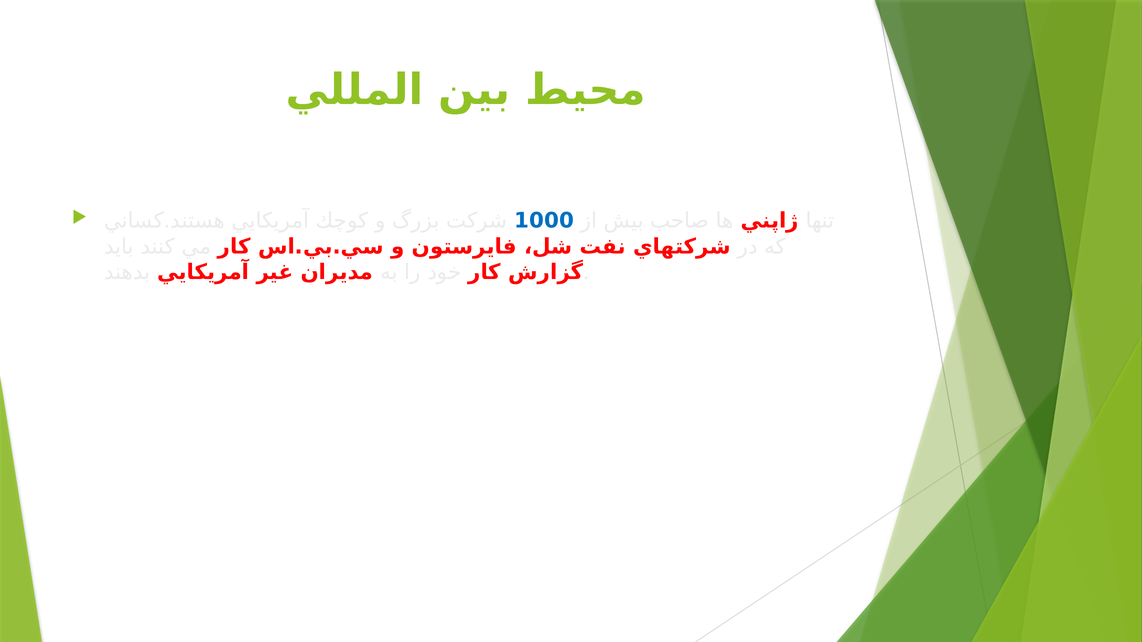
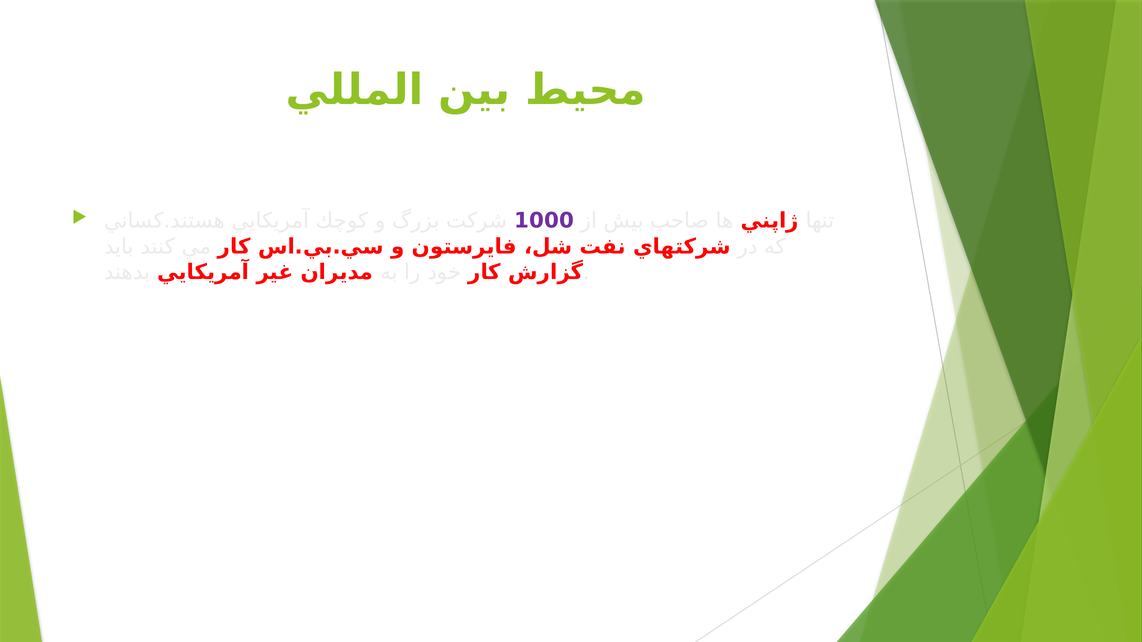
1000 colour: blue -> purple (544, 221)
